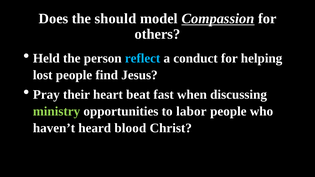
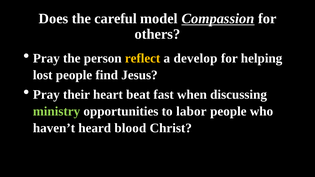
should: should -> careful (116, 19)
Held: Held -> Pray (46, 58)
reflect colour: light blue -> yellow (143, 58)
conduct: conduct -> develop (195, 58)
